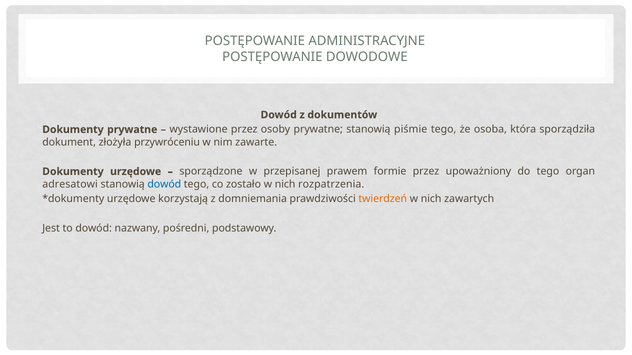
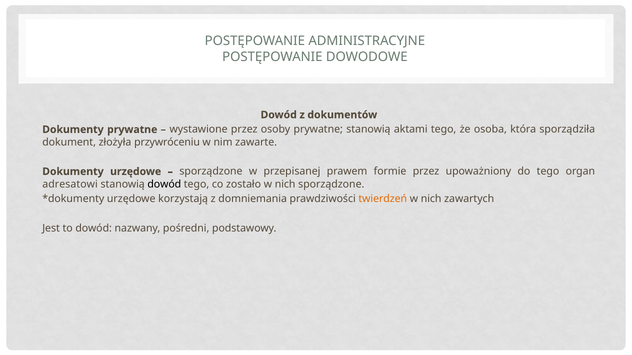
piśmie: piśmie -> aktami (411, 130)
dowód colour: blue -> black (164, 184)
nich rozpatrzenia: rozpatrzenia -> sporządzone (331, 184)
